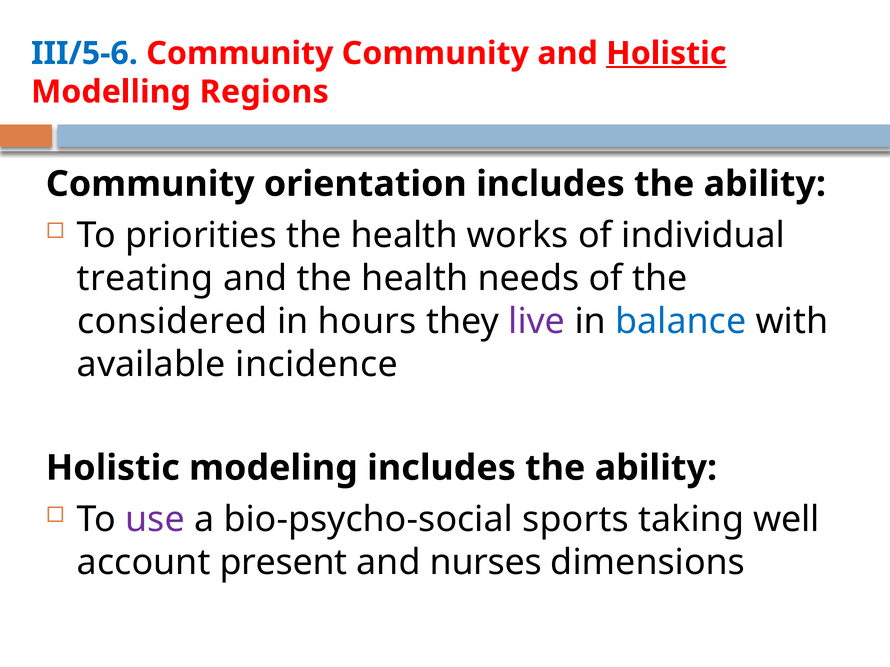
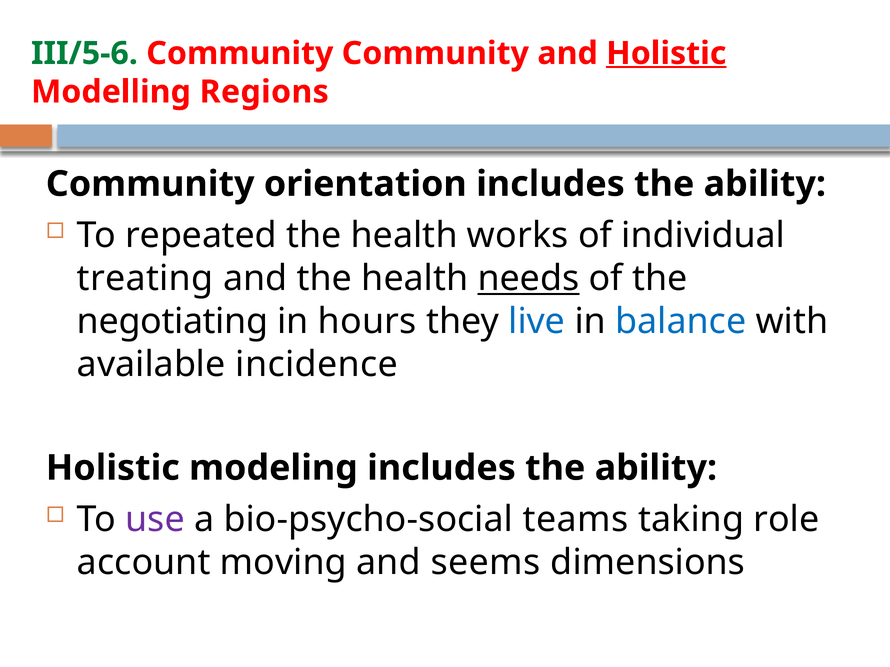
III/5-6 colour: blue -> green (84, 53)
priorities: priorities -> repeated (201, 236)
needs underline: none -> present (529, 279)
considered: considered -> negotiating (173, 322)
live colour: purple -> blue (537, 322)
sports: sports -> teams (576, 520)
well: well -> role (786, 520)
present: present -> moving (283, 563)
nurses: nurses -> seems (485, 563)
